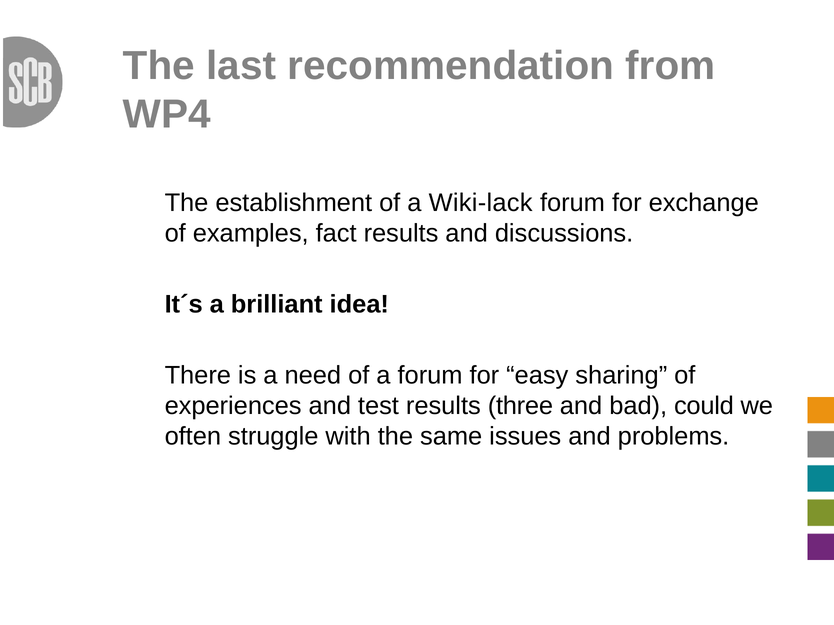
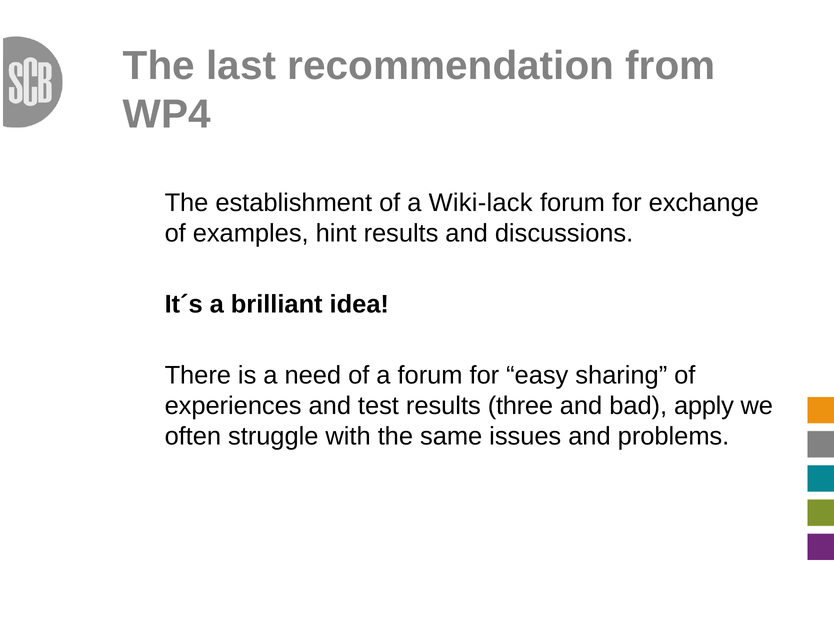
fact: fact -> hint (336, 233)
could: could -> apply (704, 406)
